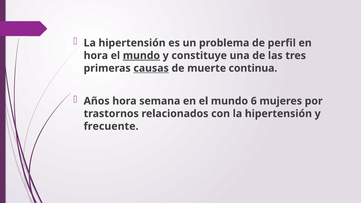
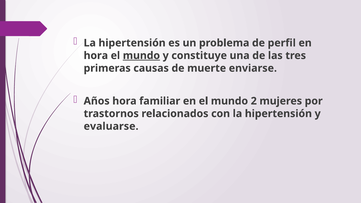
causas underline: present -> none (151, 68)
continua: continua -> enviarse (253, 68)
semana: semana -> familiar (160, 101)
6: 6 -> 2 (254, 101)
frecuente: frecuente -> evaluarse (111, 126)
